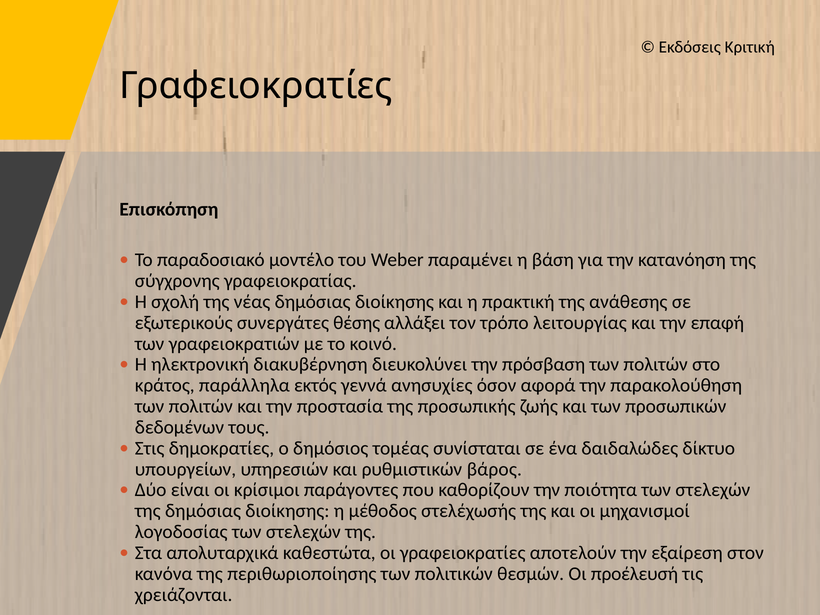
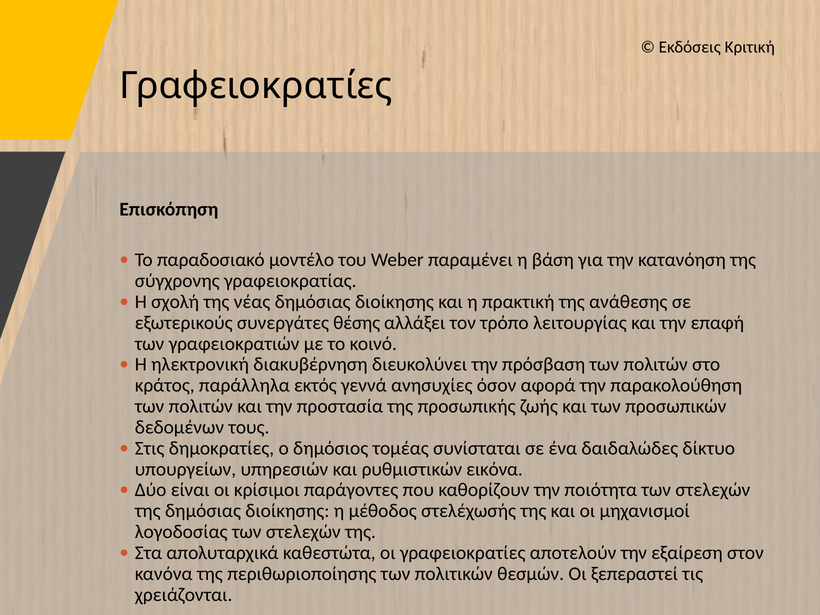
βάρος: βάρος -> εικόνα (495, 469)
προέλευσή: προέλευσή -> ξεπεραστεί (635, 574)
